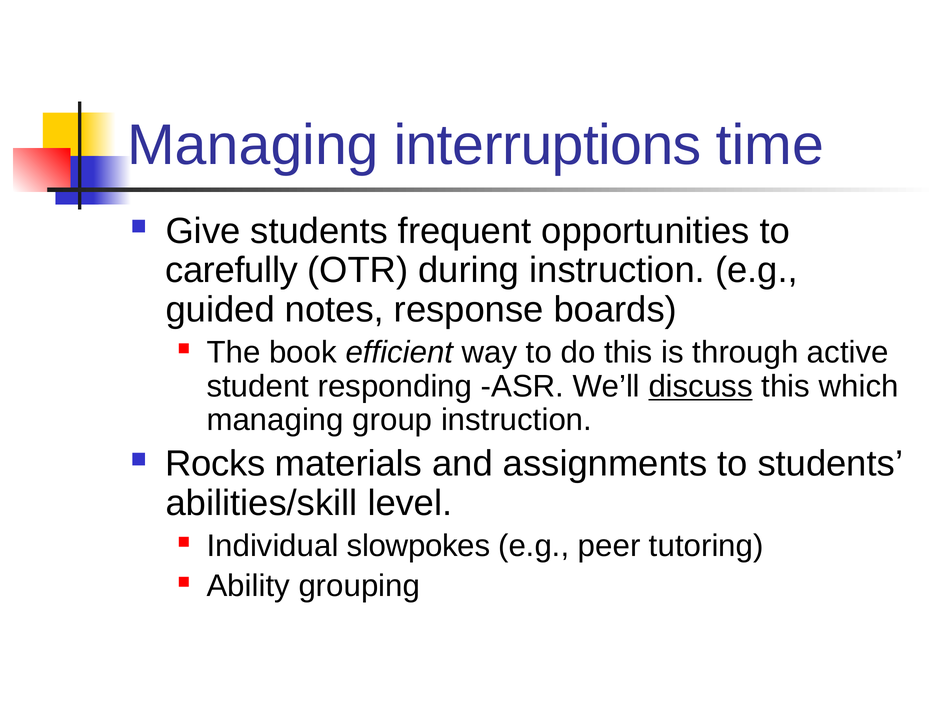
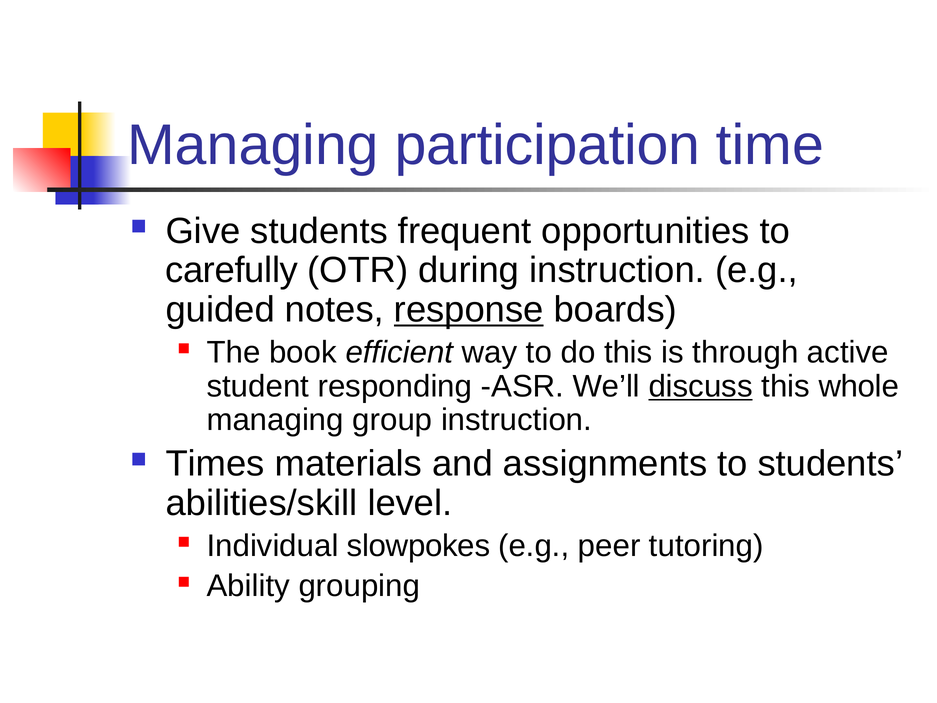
interruptions: interruptions -> participation (547, 145)
response underline: none -> present (469, 310)
which: which -> whole (859, 386)
Rocks: Rocks -> Times (215, 464)
